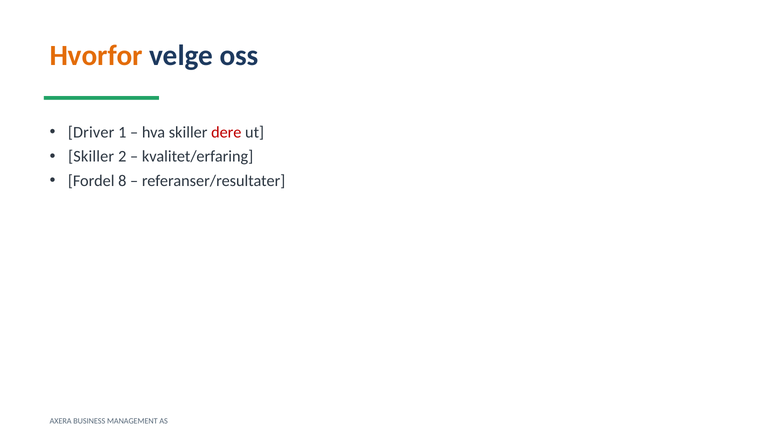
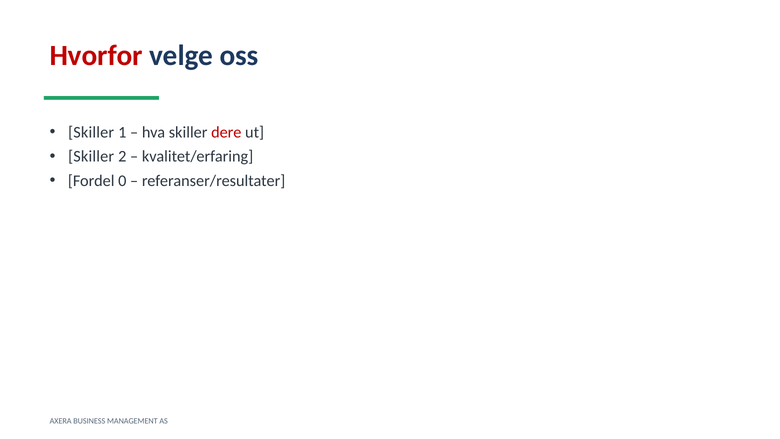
Hvorfor colour: orange -> red (96, 56)
Driver: Driver -> Skiller (91, 132)
8: 8 -> 0 (122, 181)
